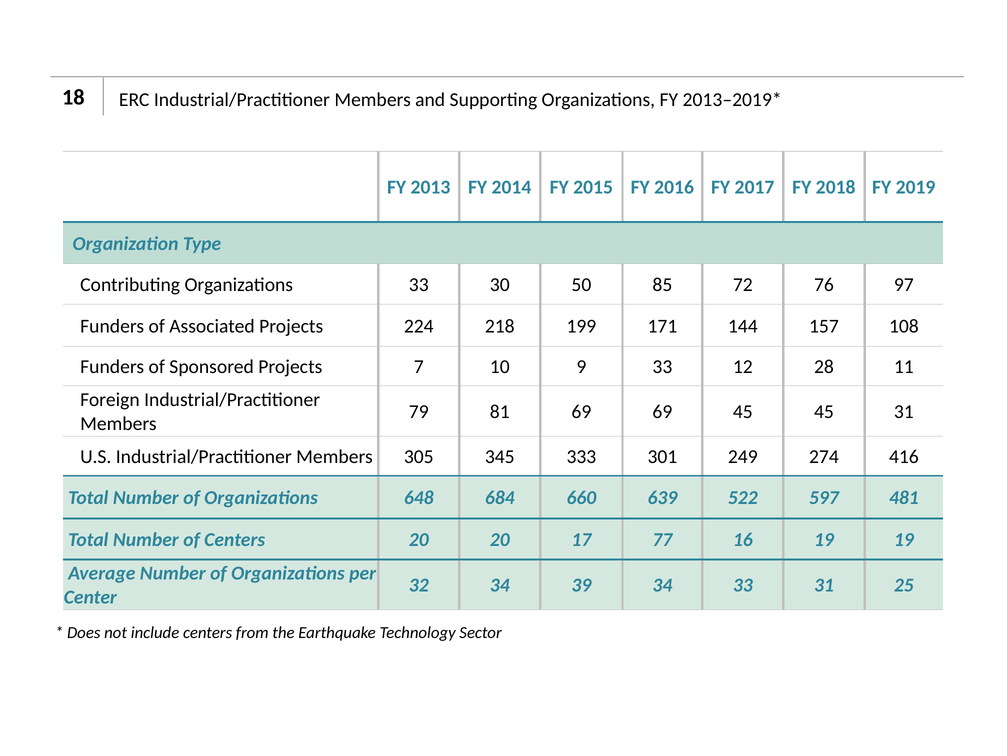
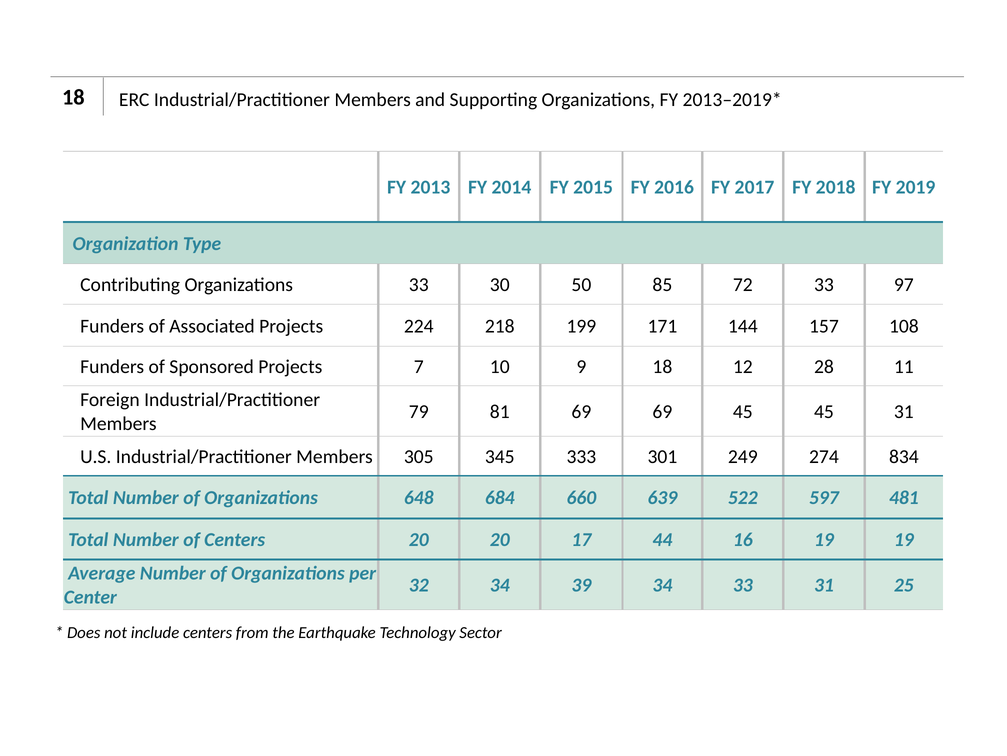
72 76: 76 -> 33 (824, 284)
9 33: 33 -> 18 (662, 366)
416: 416 -> 834 (904, 456)
77: 77 -> 44 (662, 539)
